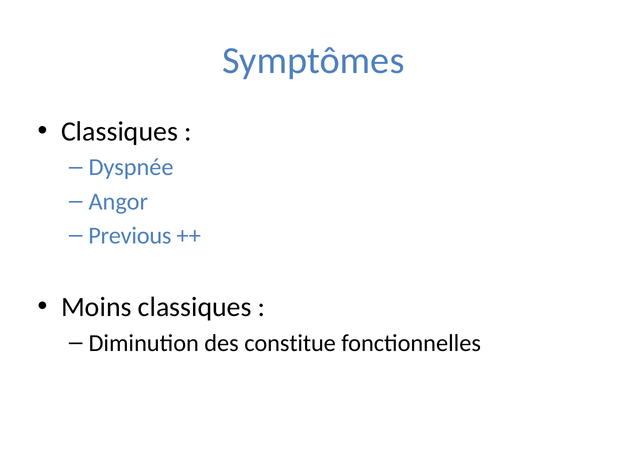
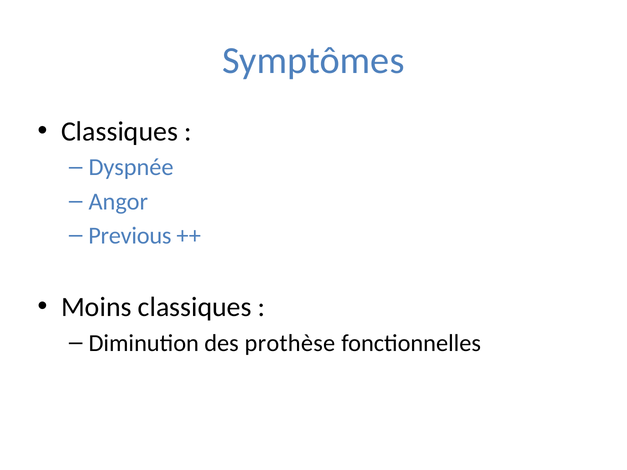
constitue: constitue -> prothèse (290, 343)
